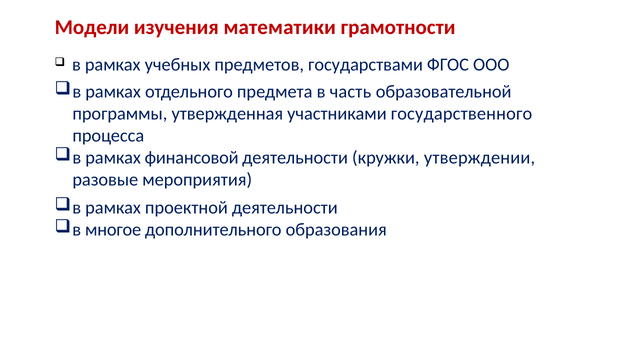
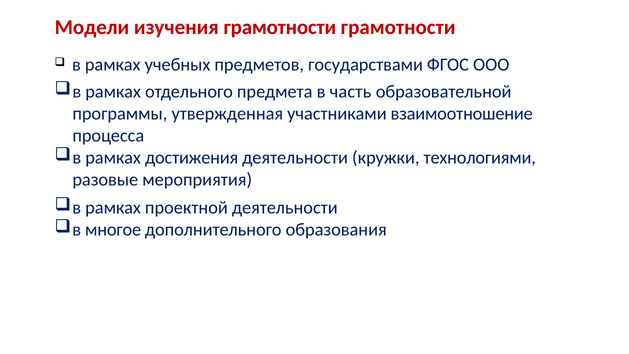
изучения математики: математики -> грамотности (280, 27)
государственного: государственного -> взаимоотношение (462, 113)
финансовой: финансовой -> достижения (192, 158)
утверждении: утверждении -> технологиями (480, 158)
